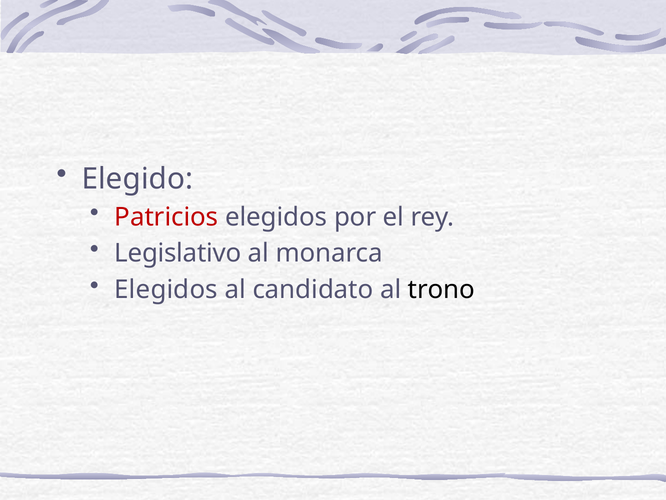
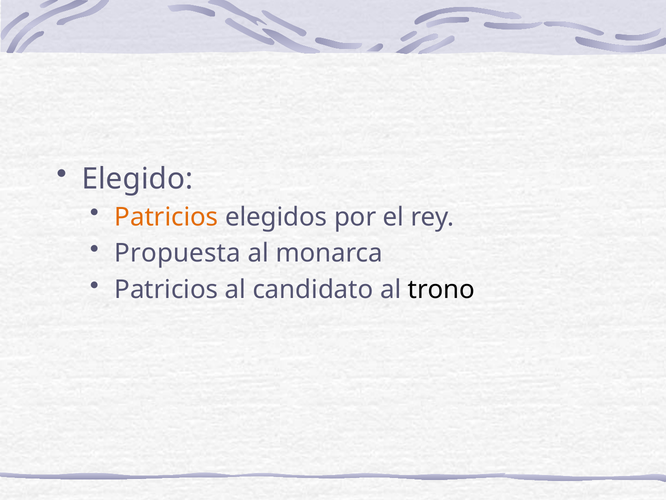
Patricios colour: red -> orange (166, 217)
Legislativo: Legislativo -> Propuesta (178, 253)
Elegidos: Elegidos -> Patricios (166, 289)
